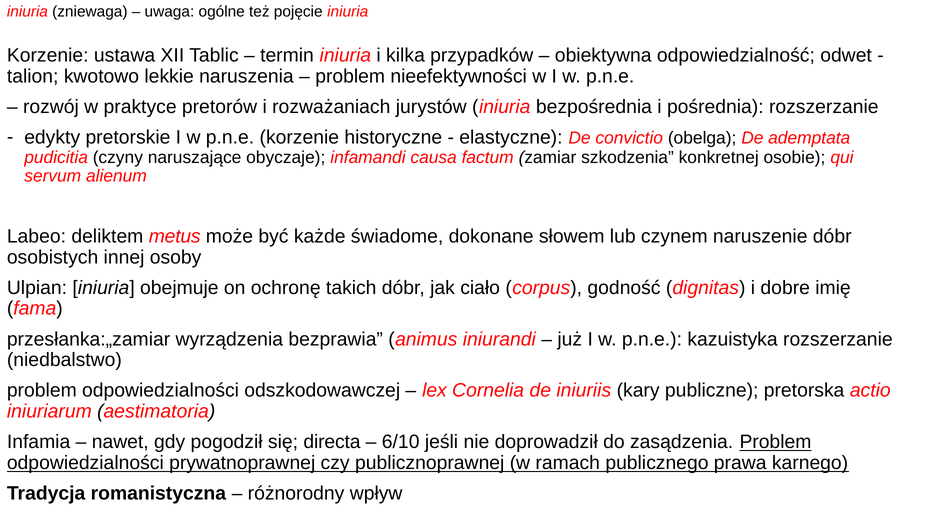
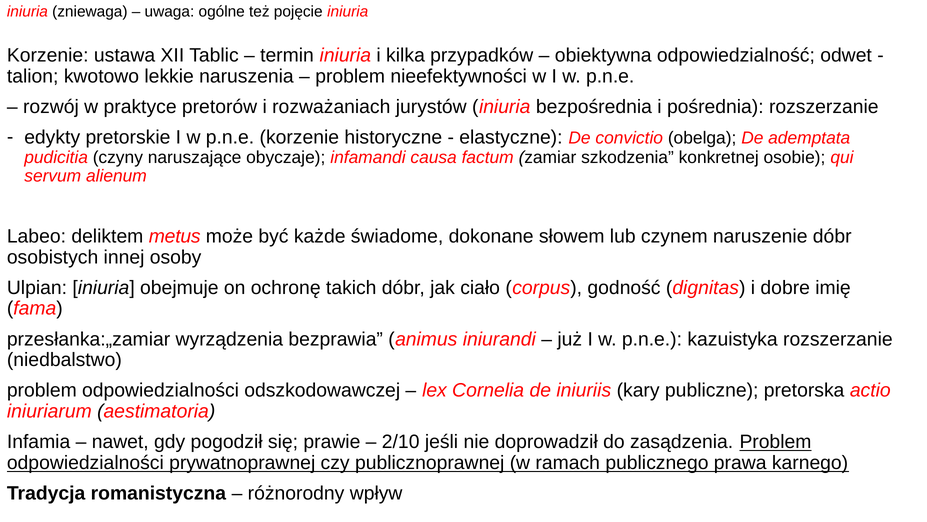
directa: directa -> prawie (332, 442)
6/10: 6/10 -> 2/10 (401, 442)
